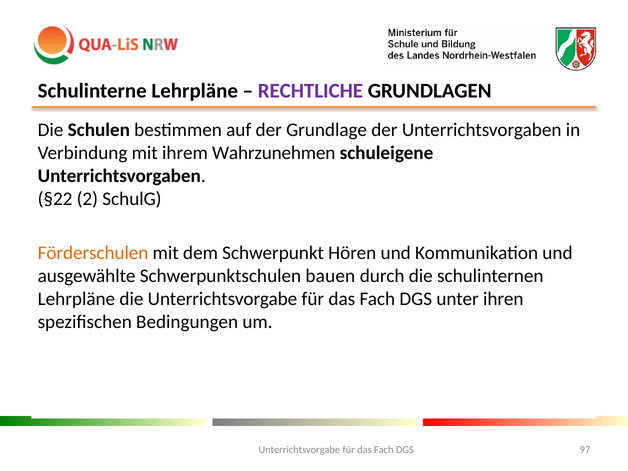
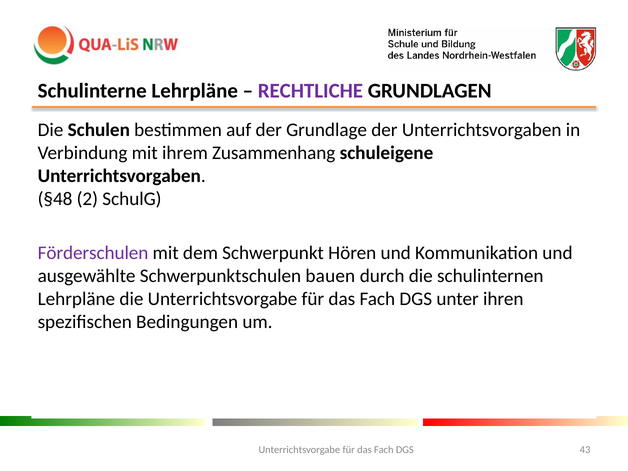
Wahrzunehmen: Wahrzunehmen -> Zusammenhang (274, 153)
§22: §22 -> §48 (55, 199)
Förderschulen colour: orange -> purple (93, 253)
97: 97 -> 43 (585, 450)
